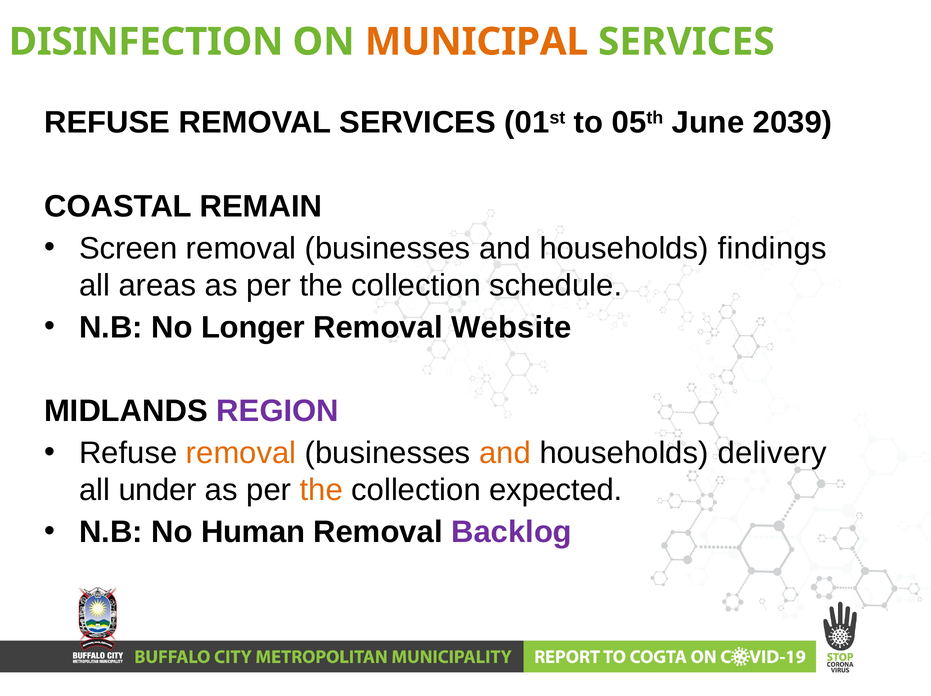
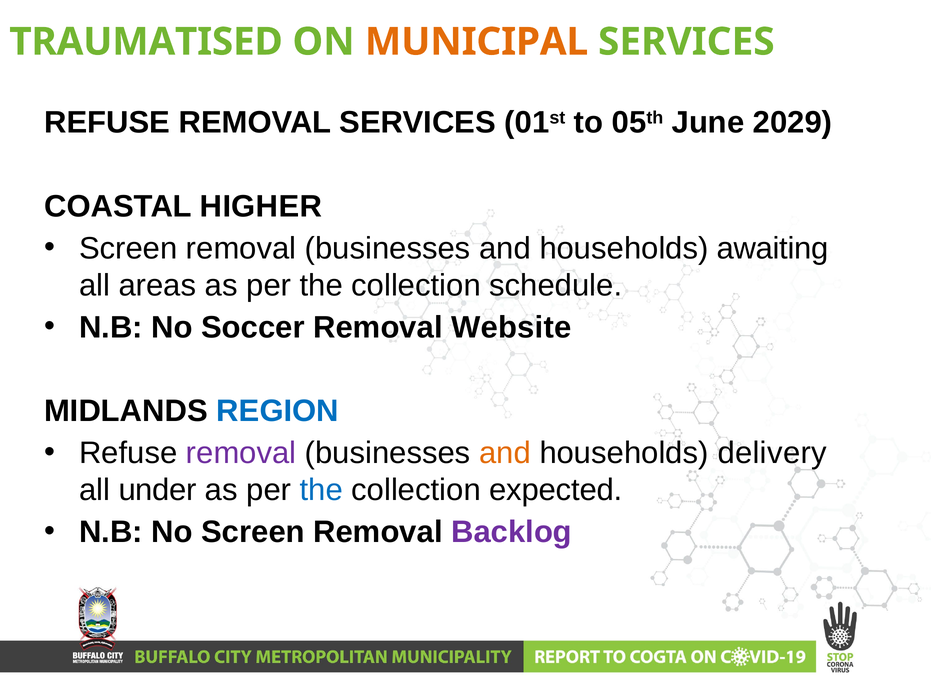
DISINFECTION: DISINFECTION -> TRAUMATISED (146, 42)
2039: 2039 -> 2029 (793, 123)
REMAIN: REMAIN -> HIGHER (261, 206)
findings: findings -> awaiting (773, 248)
Longer: Longer -> Soccer (253, 328)
REGION colour: purple -> blue (278, 411)
removal colour: orange -> purple (241, 453)
the colour: orange -> blue (321, 490)
No Human: Human -> Screen (253, 532)
